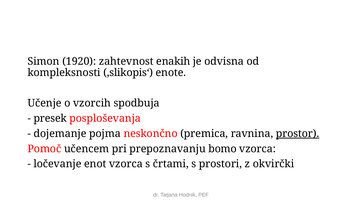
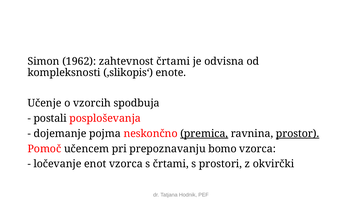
1920: 1920 -> 1962 (79, 61)
zahtevnost enakih: enakih -> črtami (173, 61)
presek: presek -> postali (50, 118)
premica underline: none -> present (204, 133)
